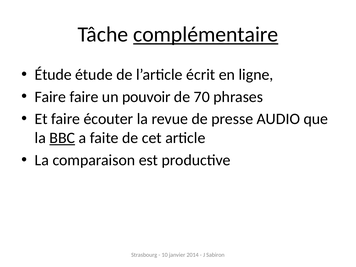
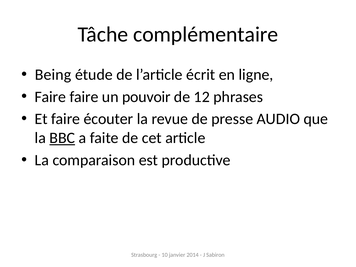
complémentaire underline: present -> none (206, 34)
Étude: Étude -> Being (53, 75)
70: 70 -> 12 (202, 97)
